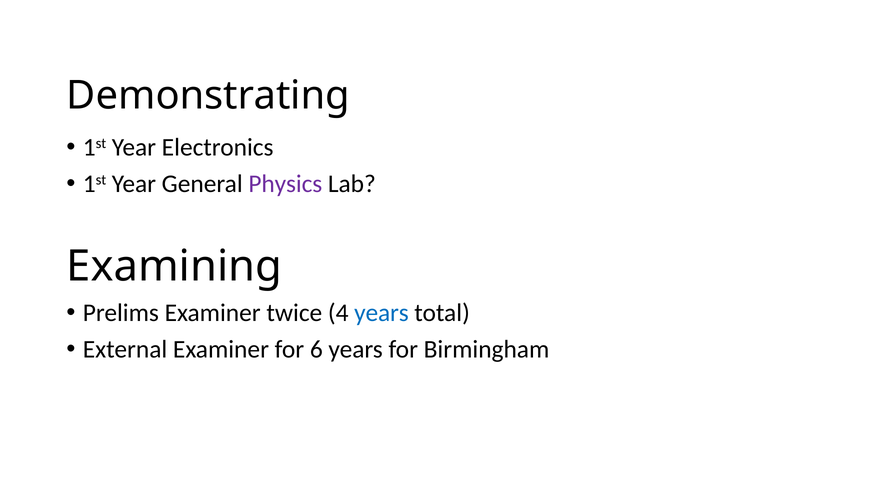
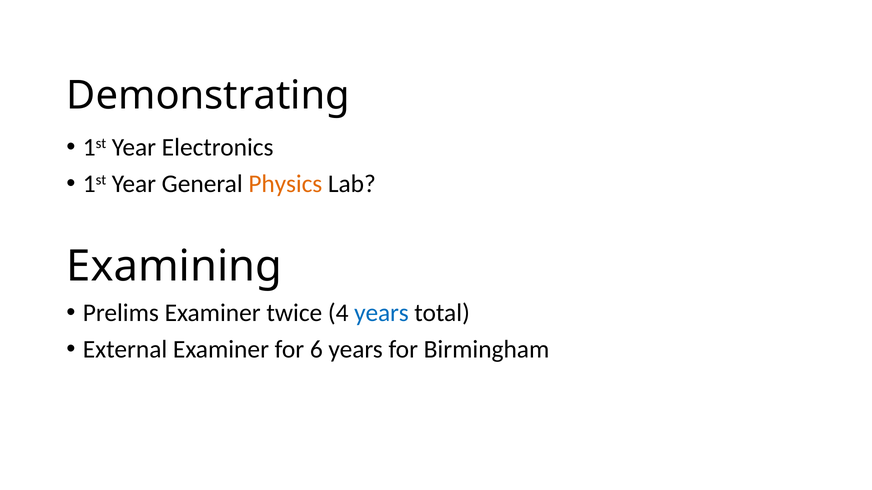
Physics colour: purple -> orange (285, 184)
